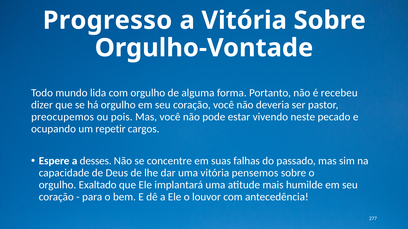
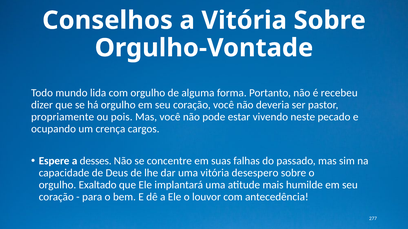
Progresso: Progresso -> Conselhos (108, 20)
preocupemos: preocupemos -> propriamente (63, 117)
repetir: repetir -> crença (110, 129)
pensemos: pensemos -> desespero (255, 173)
